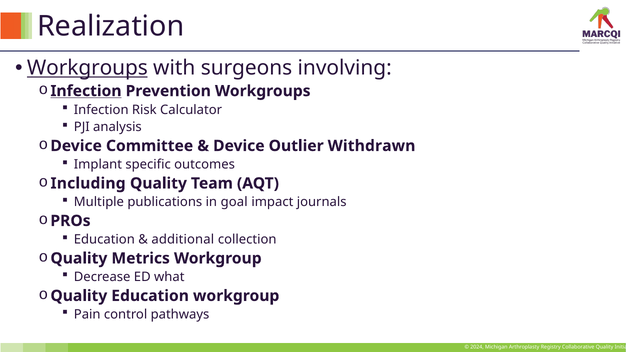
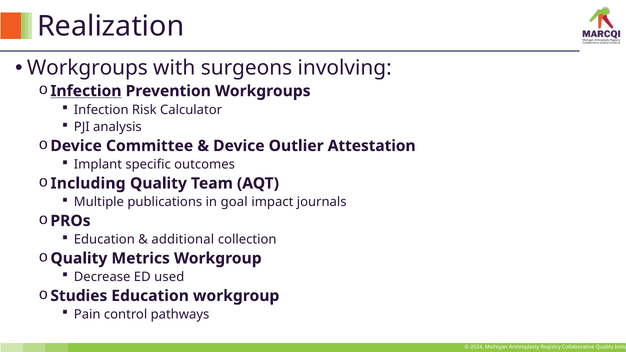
Workgroups underline: present -> none (87, 68)
Withdrawn: Withdrawn -> Attestation (372, 146)
what: what -> used (169, 277)
Quality: Quality -> Studies (79, 296)
